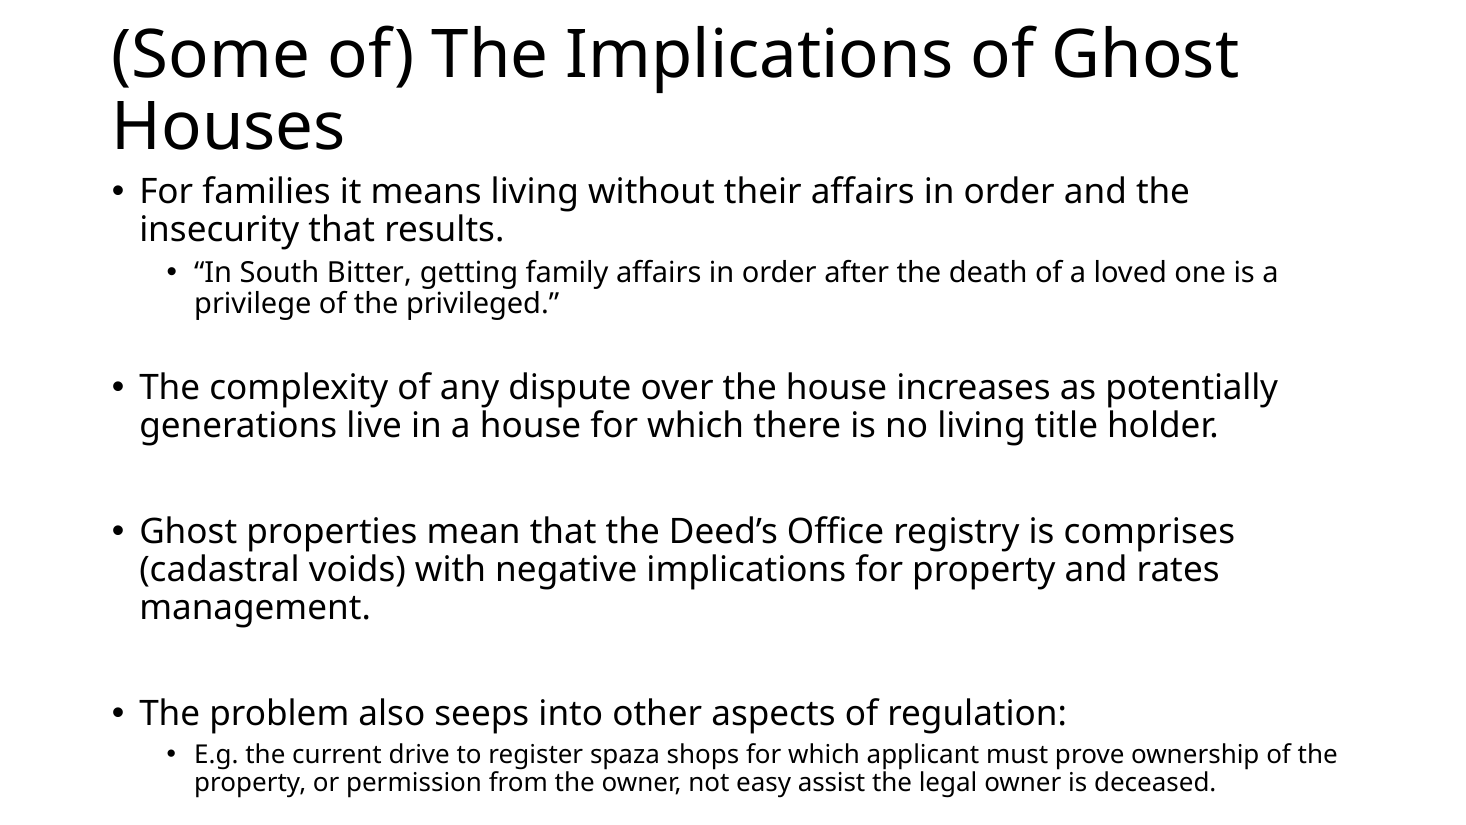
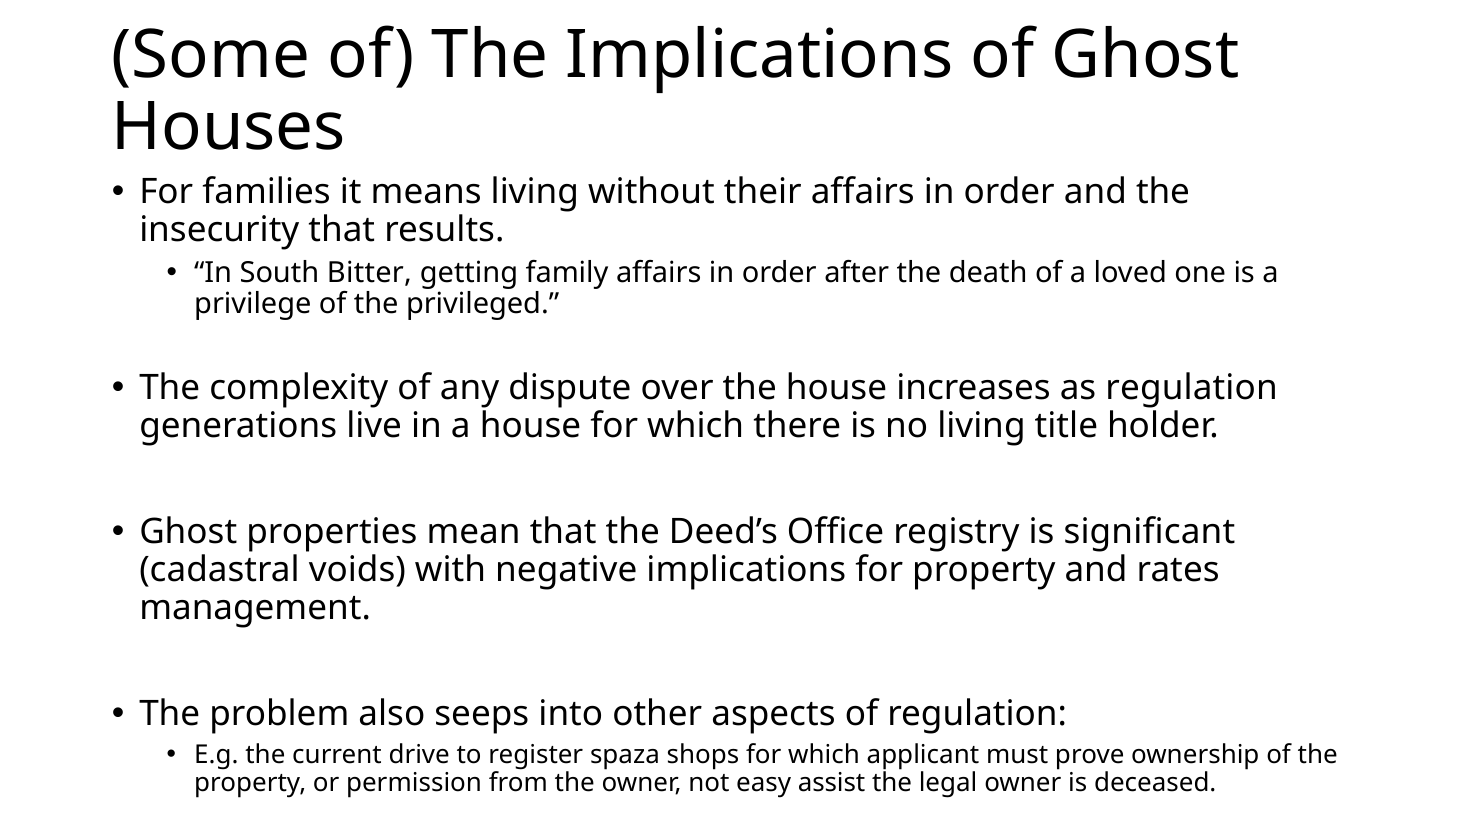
as potentially: potentially -> regulation (1192, 388)
comprises: comprises -> significant (1149, 532)
